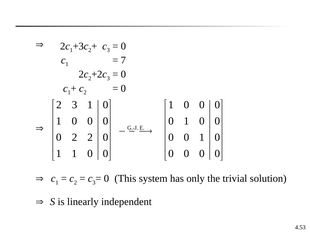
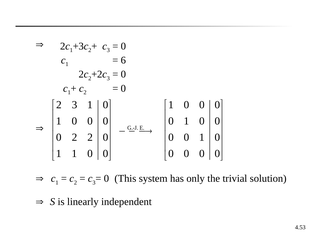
7: 7 -> 6 (123, 60)
